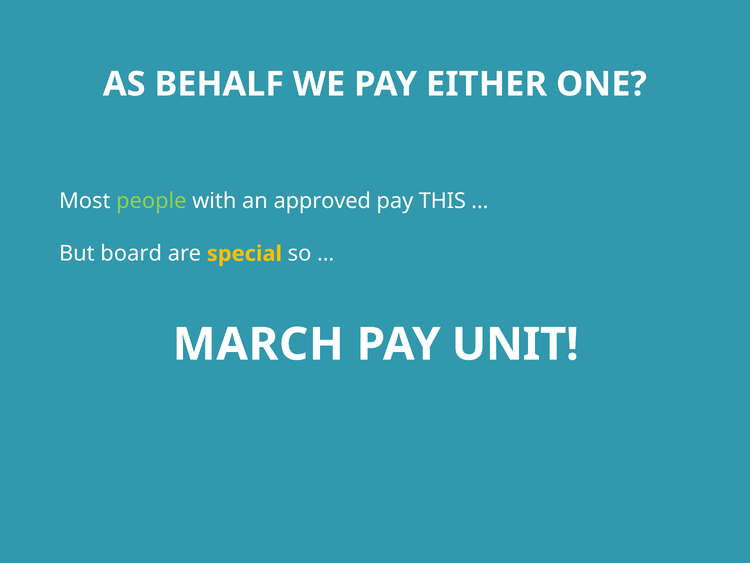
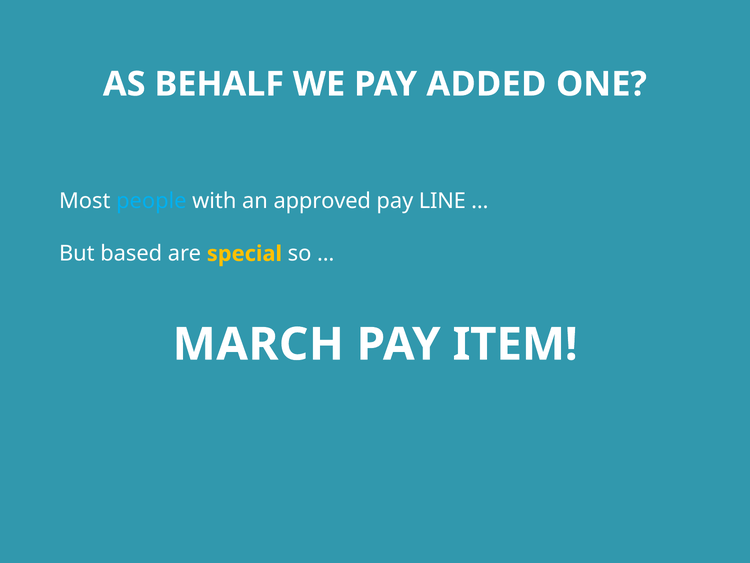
EITHER: EITHER -> ADDED (486, 84)
people colour: light green -> light blue (151, 201)
THIS: THIS -> LINE (442, 201)
board: board -> based (131, 254)
UNIT: UNIT -> ITEM (515, 344)
